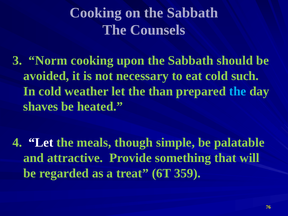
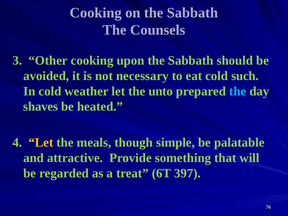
Norm: Norm -> Other (48, 60)
than: than -> unto (161, 91)
Let colour: white -> yellow (41, 142)
359: 359 -> 397 (187, 173)
